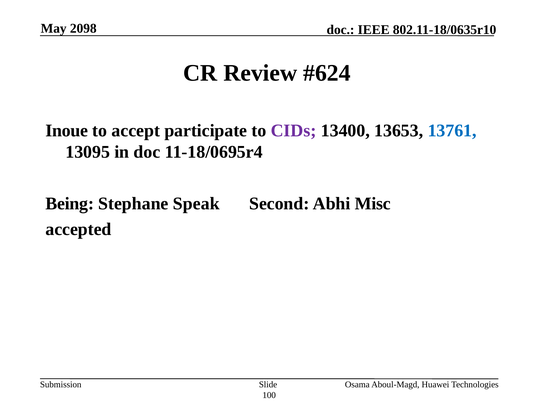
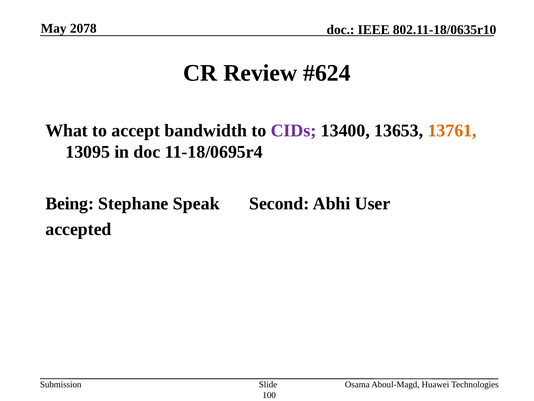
2098: 2098 -> 2078 (83, 28)
Inoue: Inoue -> What (67, 130)
participate: participate -> bandwidth (206, 130)
13761 colour: blue -> orange (452, 130)
Misc: Misc -> User (373, 203)
